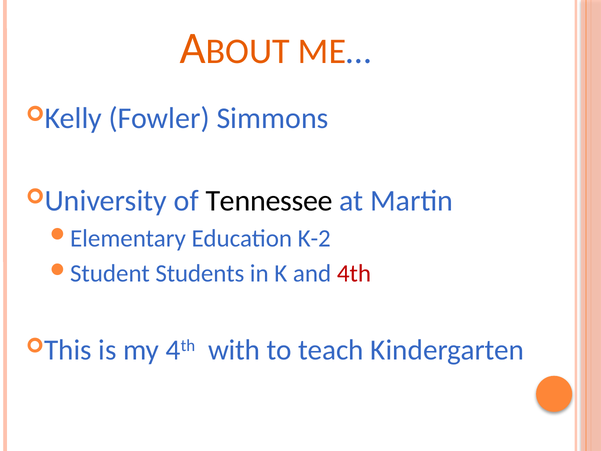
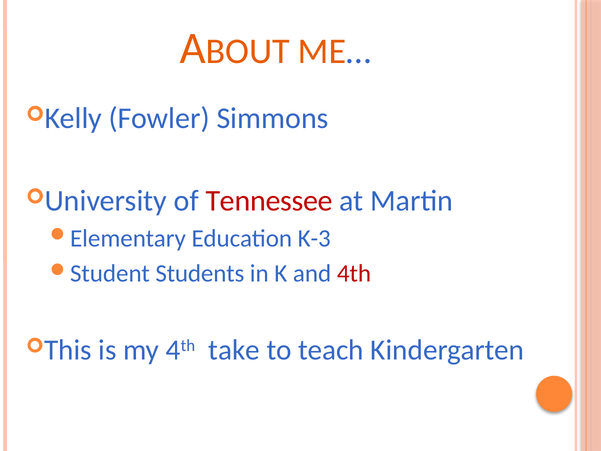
Tennessee colour: black -> red (269, 201)
K-2: K-2 -> K-3 (314, 238)
with: with -> take (234, 350)
